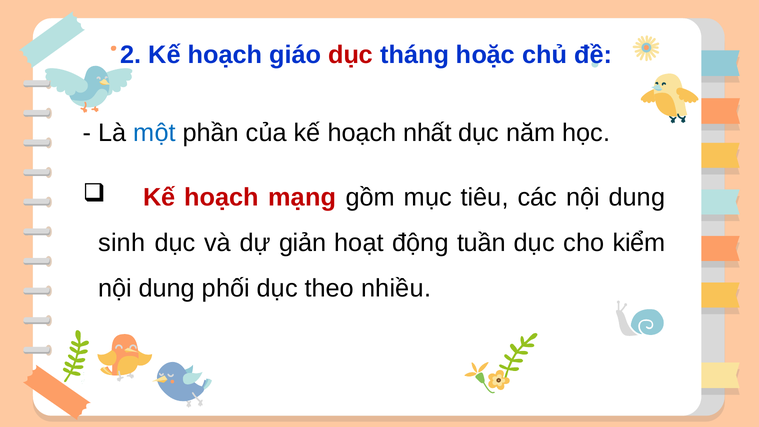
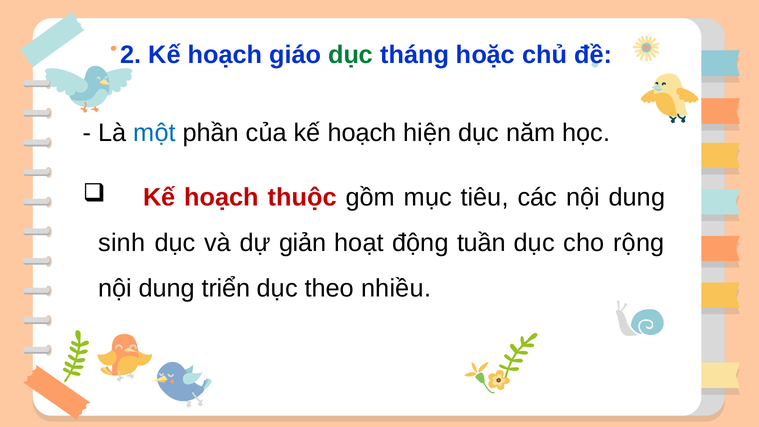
dục colour: red -> green (351, 55)
nhất: nhất -> hiện (427, 133)
mạng: mạng -> thuộc (302, 197)
kiểm: kiểm -> rộng (639, 243)
phối: phối -> triển (226, 288)
